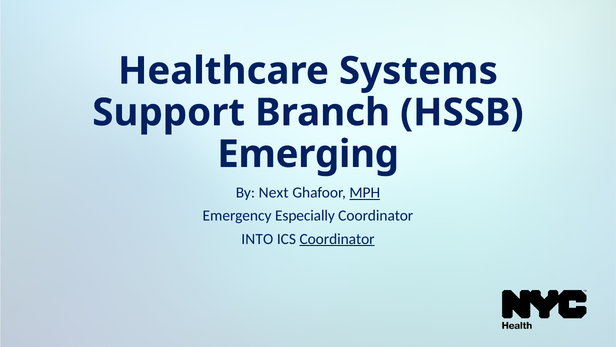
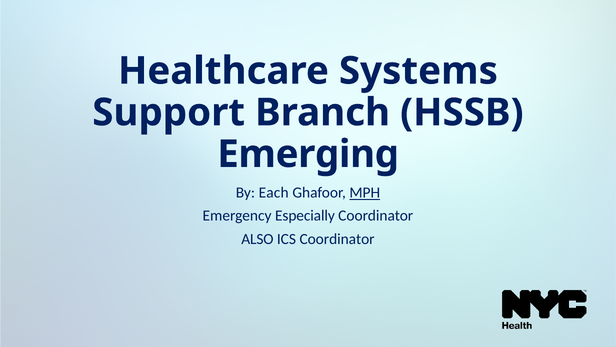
Next: Next -> Each (274, 193)
INTO: INTO -> ALSO (257, 239)
Coordinator underline: present -> none (337, 239)
